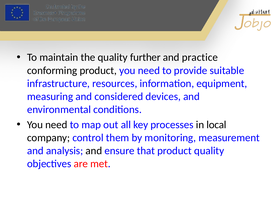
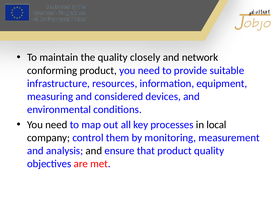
further: further -> closely (145, 57)
practice: practice -> network (200, 57)
